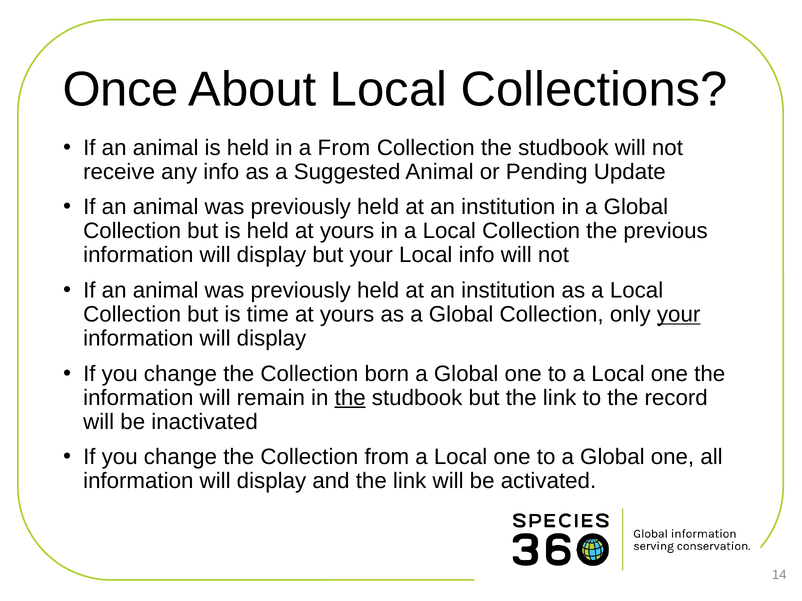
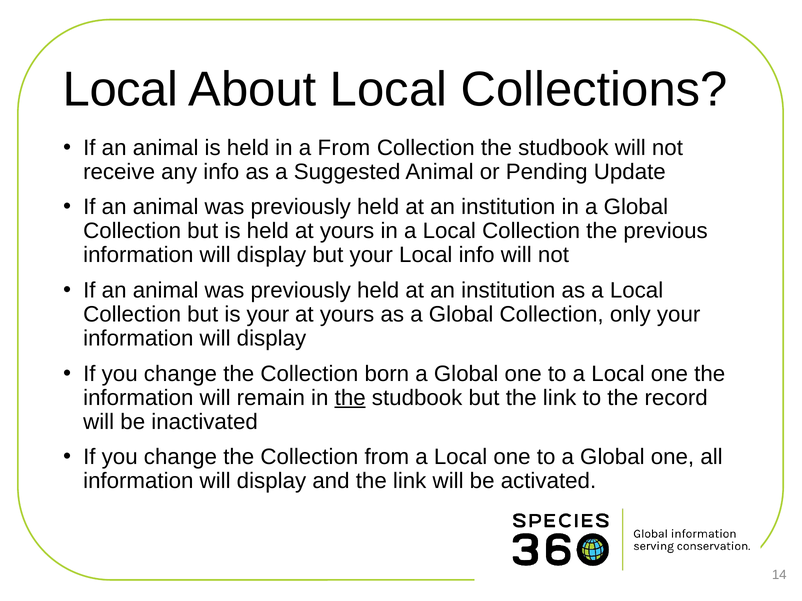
Once: Once -> Local (121, 90)
is time: time -> your (268, 315)
your underline: present -> none (679, 315)
